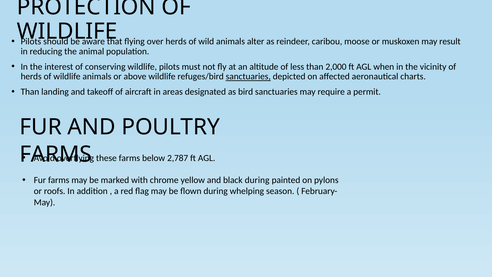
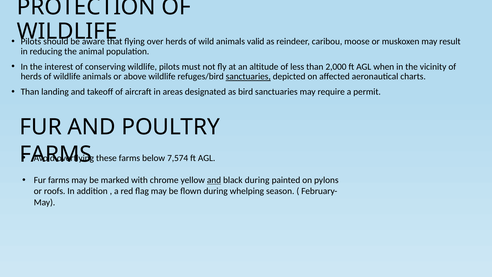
alter: alter -> valid (256, 42)
2,787: 2,787 -> 7,574 (178, 158)
and underline: none -> present (214, 180)
